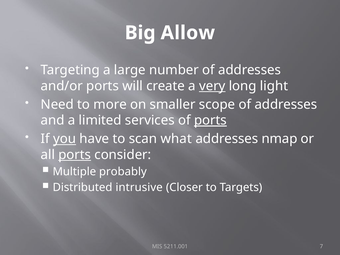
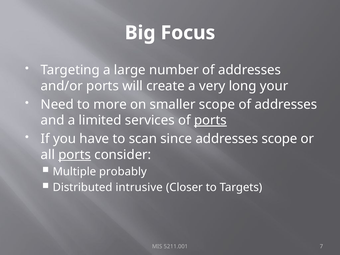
Allow: Allow -> Focus (188, 33)
very underline: present -> none (212, 86)
light: light -> your (274, 86)
you underline: present -> none (65, 139)
what: what -> since (176, 139)
addresses nmap: nmap -> scope (280, 139)
